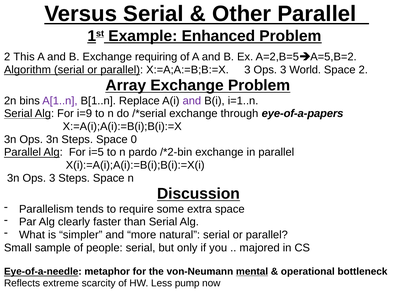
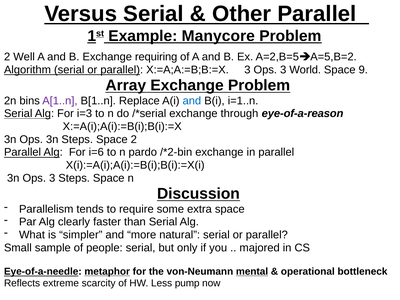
Enhanced: Enhanced -> Manycore (218, 36)
This: This -> Well (24, 57)
Space 2: 2 -> 9 (363, 70)
and colour: purple -> blue (192, 101)
i=9: i=9 -> i=3 (84, 114)
eye-of-a-papers: eye-of-a-papers -> eye-of-a-reason (303, 114)
Space 0: 0 -> 2 (134, 139)
i=5: i=5 -> i=6 (96, 152)
metaphor underline: none -> present (107, 272)
